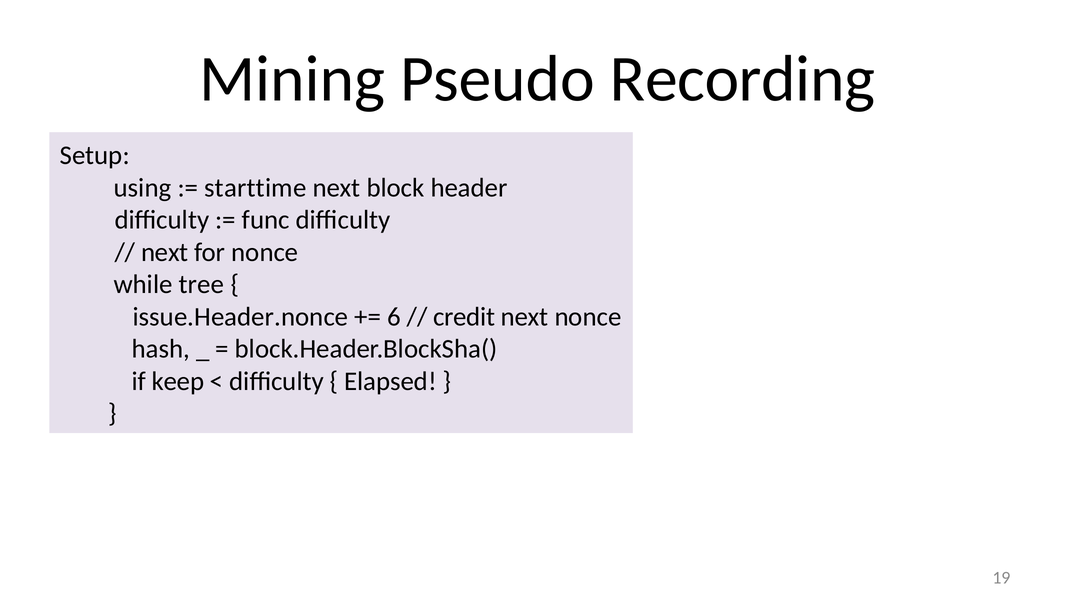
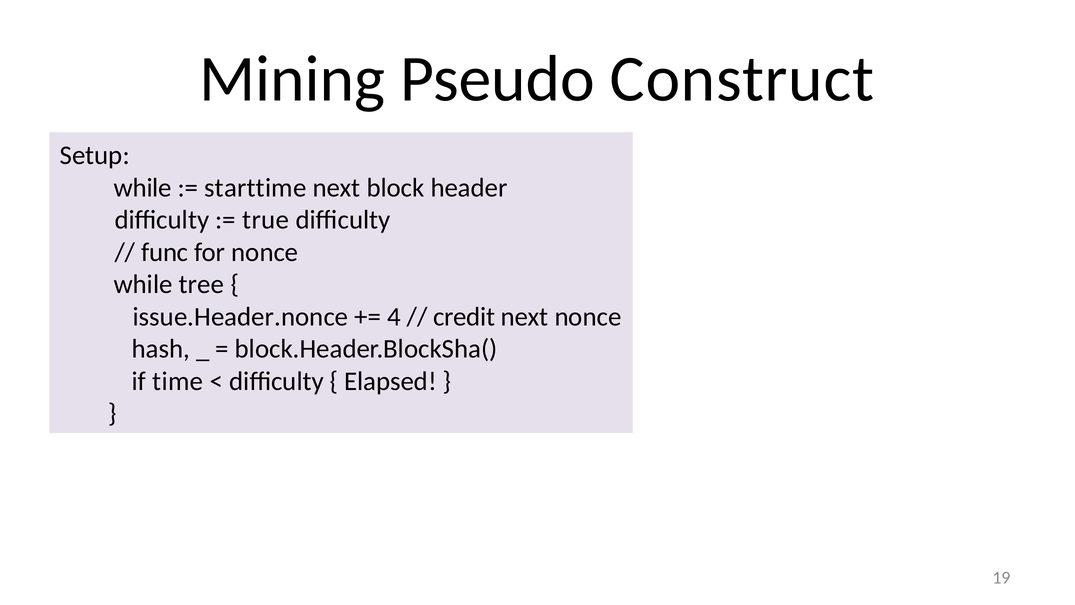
Recording: Recording -> Construct (742, 79)
using: using -> while (143, 188)
func: func -> true (266, 220)
next: next -> func (165, 252)
6: 6 -> 4 (394, 317)
keep: keep -> time (178, 381)
